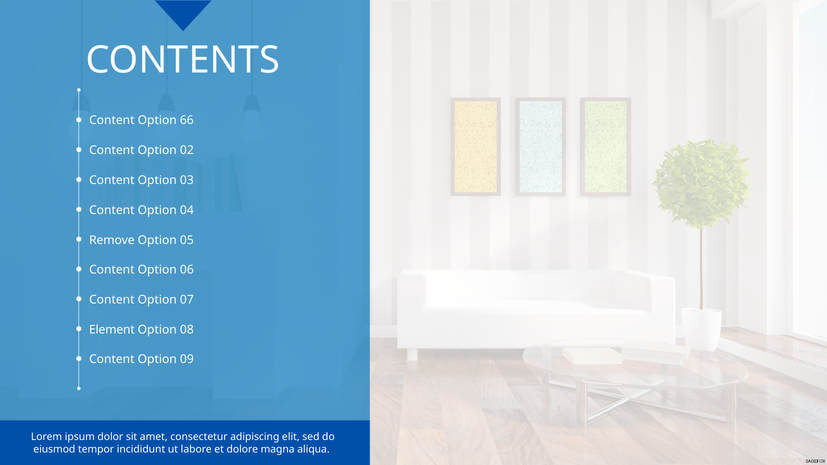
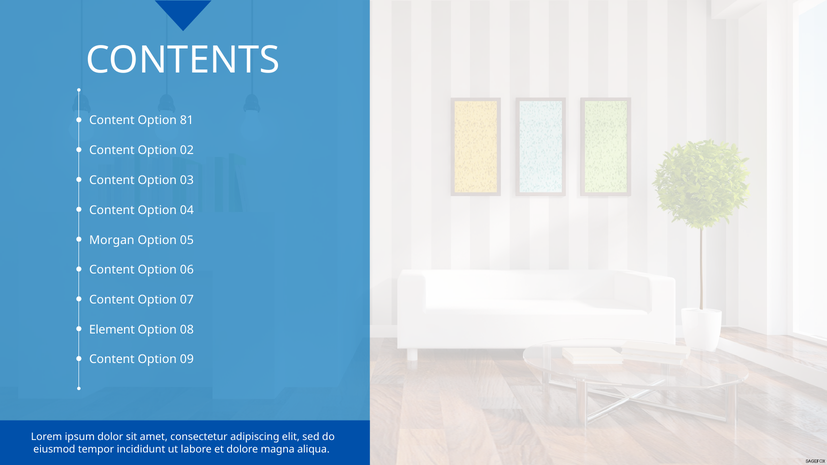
66: 66 -> 81 (187, 121)
Remove: Remove -> Morgan (112, 240)
